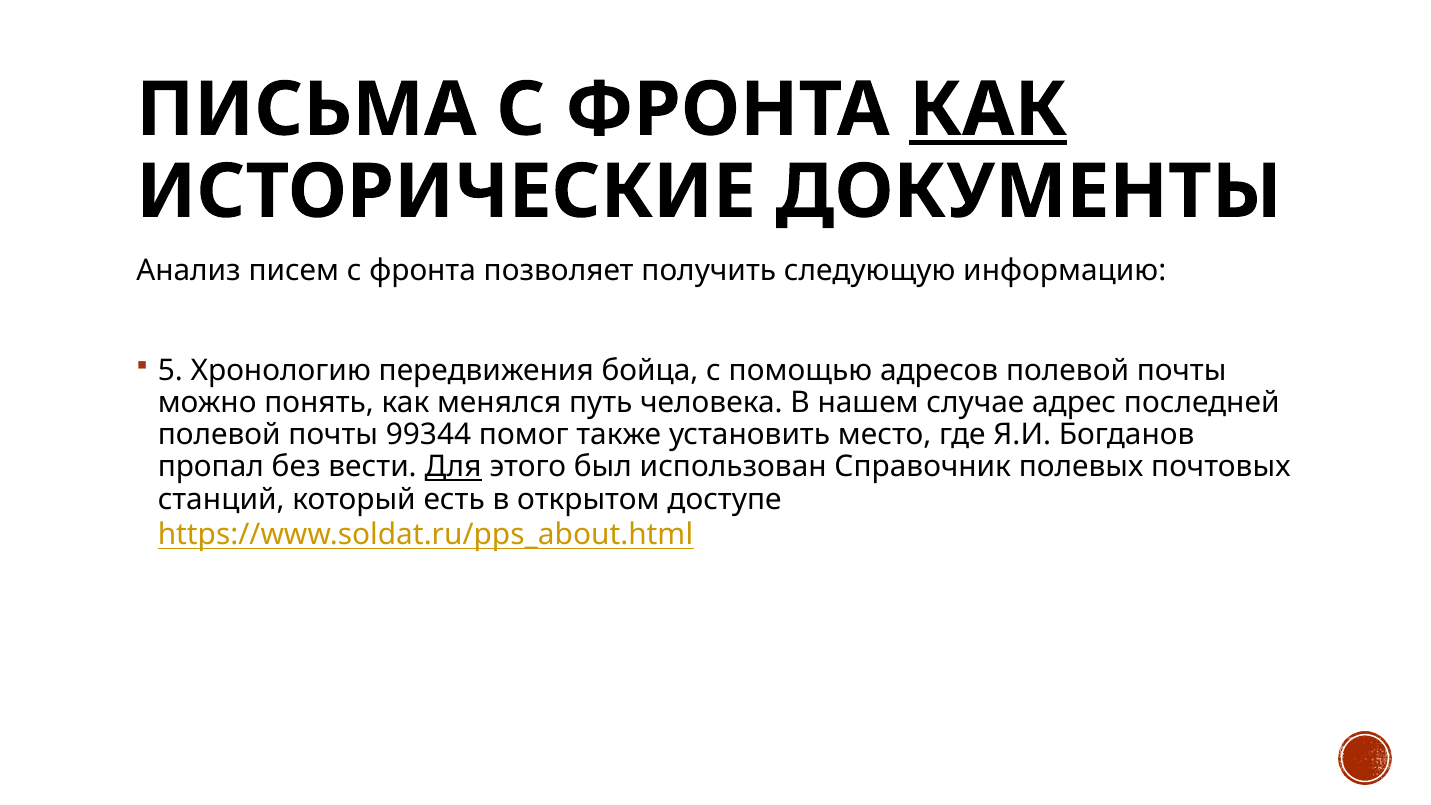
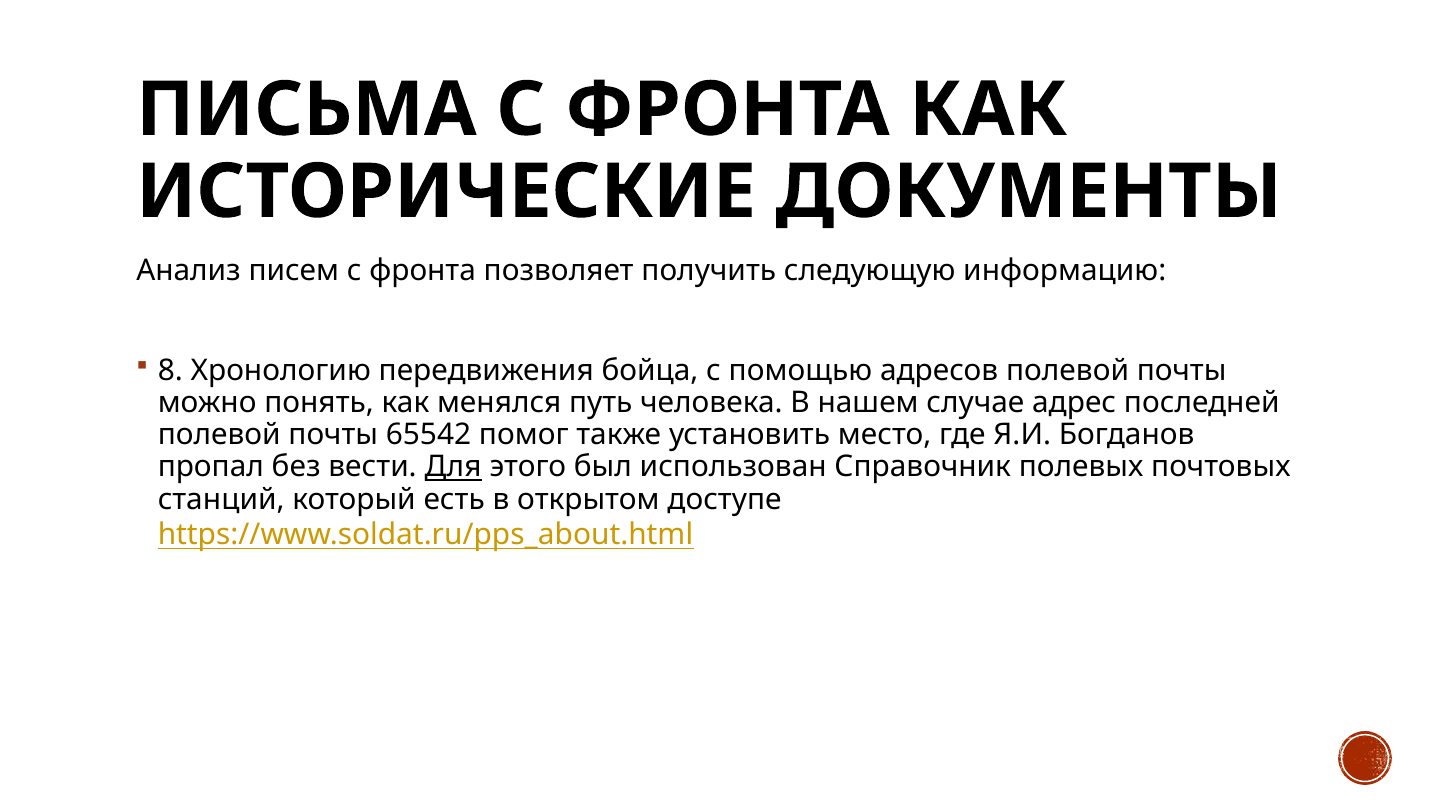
КАК underline: present -> none (988, 110)
5: 5 -> 8 (170, 370)
99344: 99344 -> 65542 (429, 435)
